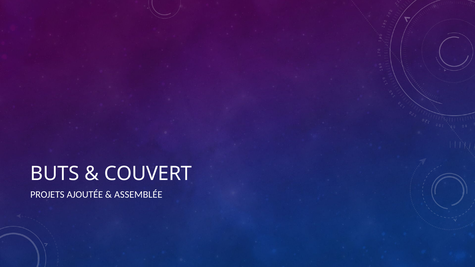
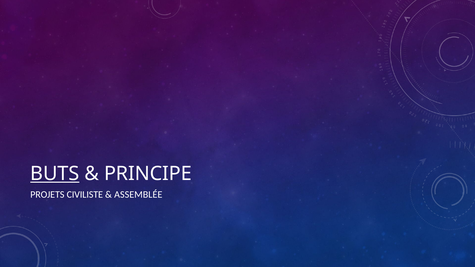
BUTS underline: none -> present (55, 174)
COUVERT: COUVERT -> PRINCIPE (148, 174)
AJOUTÉE: AJOUTÉE -> CIVILISTE (85, 195)
